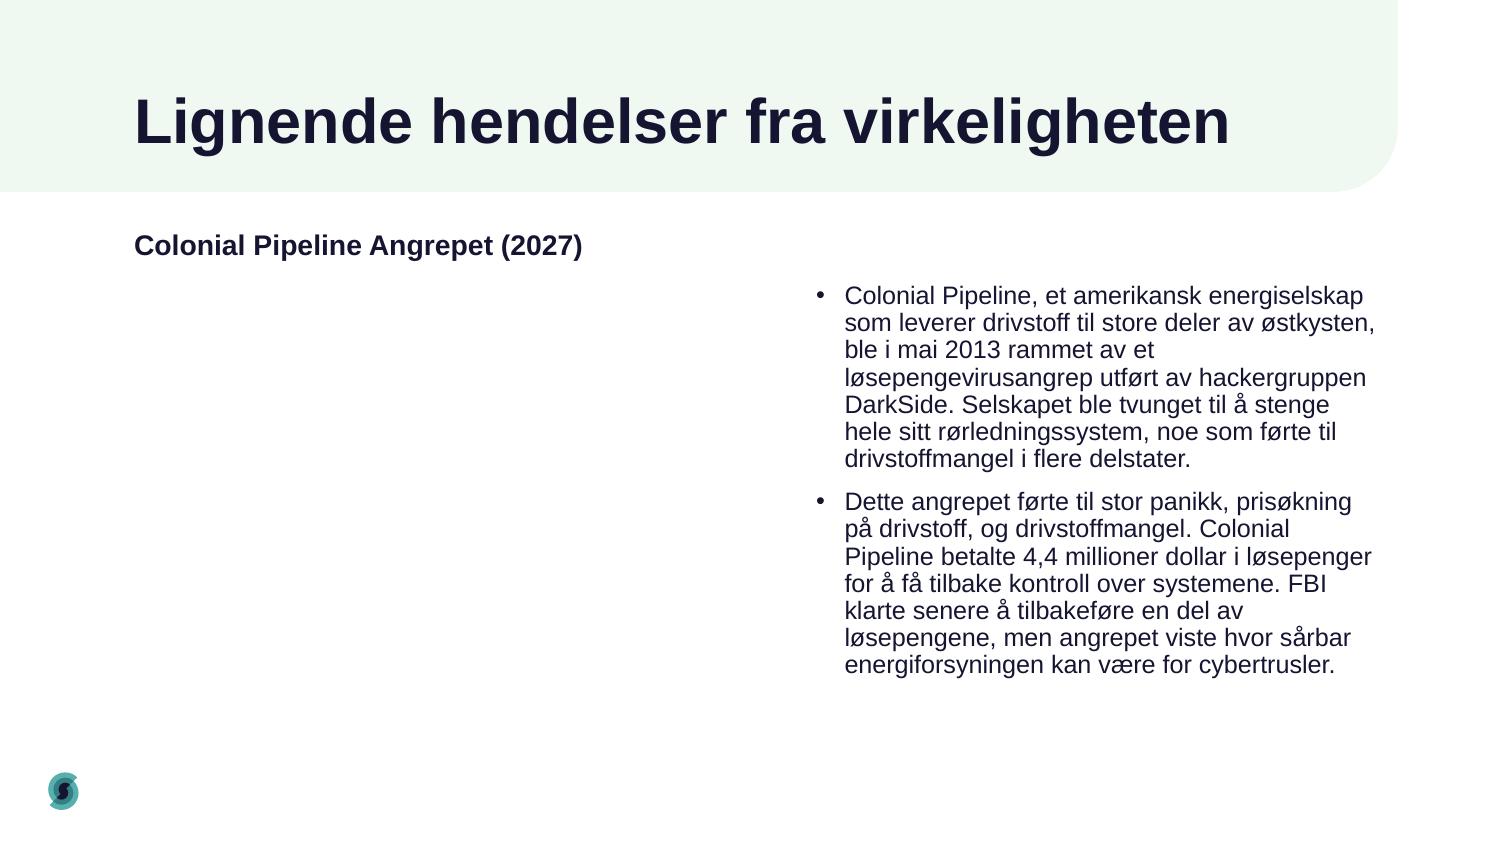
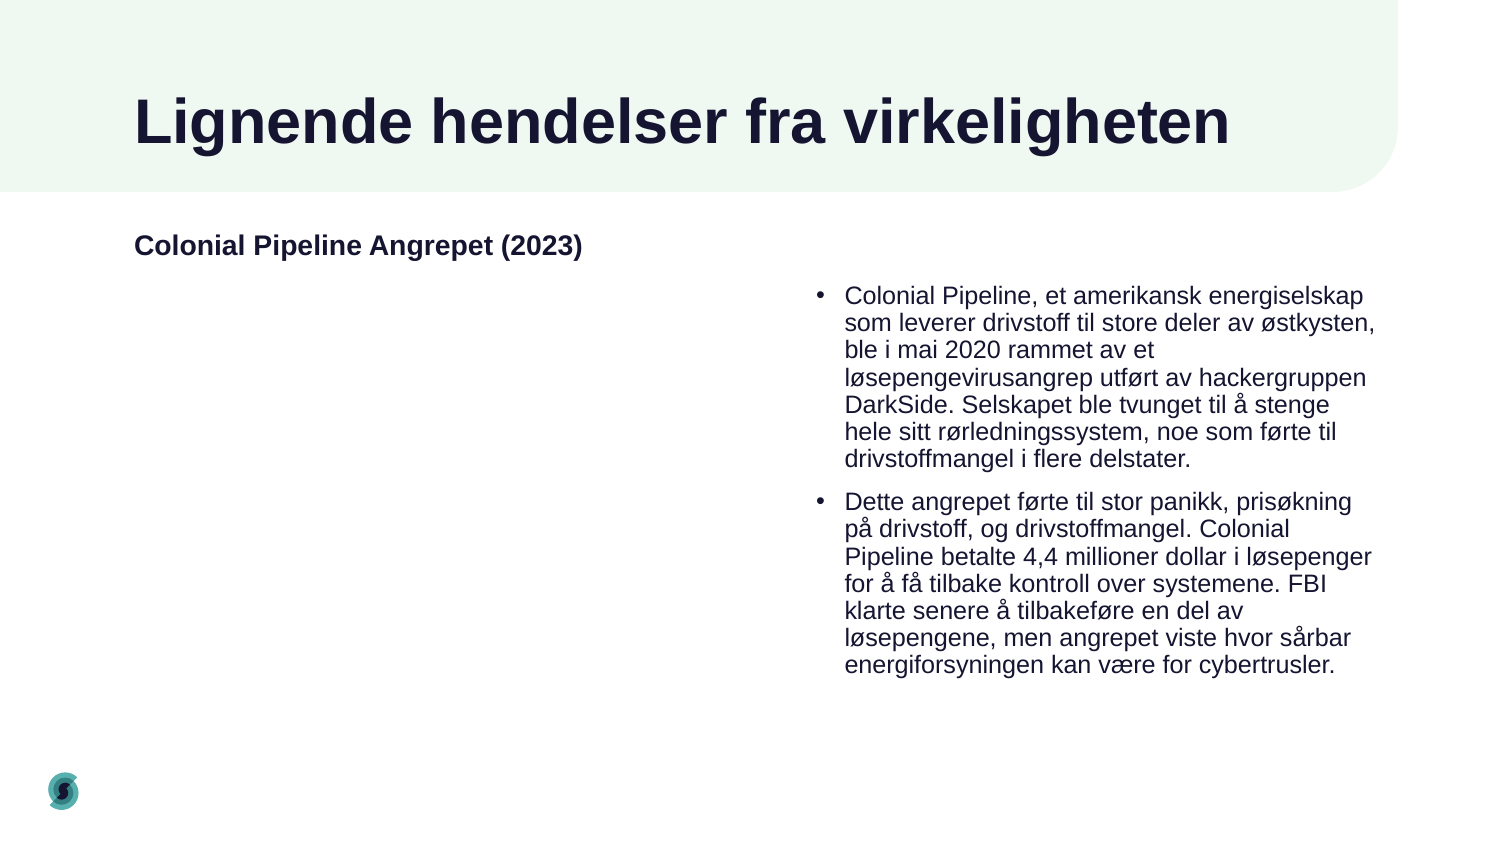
2027: 2027 -> 2023 (542, 246)
2013: 2013 -> 2020 (973, 350)
